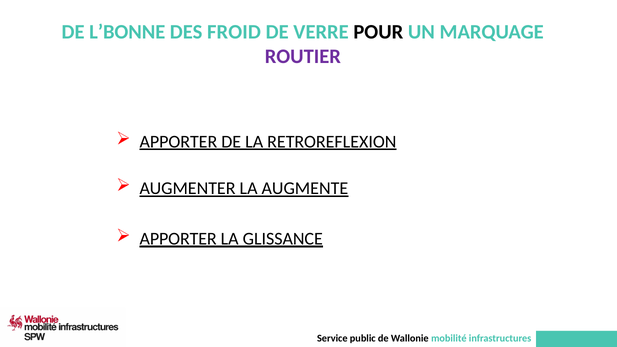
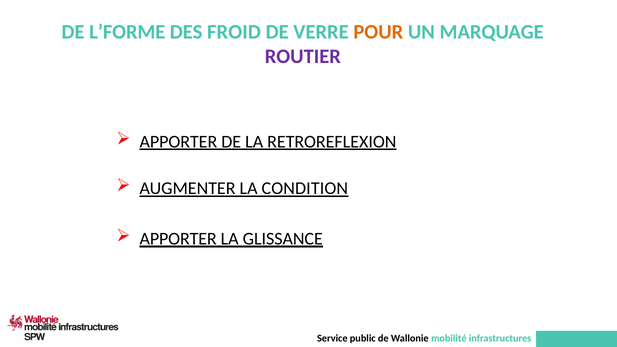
L’BONNE: L’BONNE -> L’FORME (127, 32)
POUR colour: black -> orange (378, 32)
AUGMENTE: AUGMENTE -> CONDITION (305, 188)
